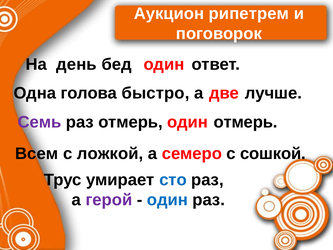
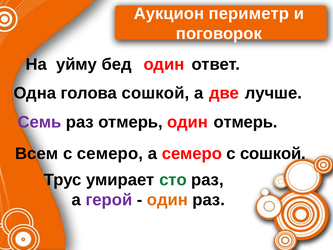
рипетрем: рипетрем -> периметр (249, 14)
день: день -> уйму (77, 64)
голова быстро: быстро -> сошкой (155, 93)
с ложкой: ложкой -> семеро (110, 153)
сто colour: blue -> green (173, 180)
один colour: blue -> orange (167, 200)
